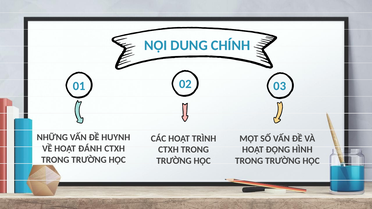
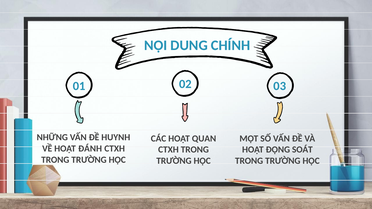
TRÌNH: TRÌNH -> QUAN (204, 139)
HÌNH: HÌNH -> SOÁT (302, 150)
